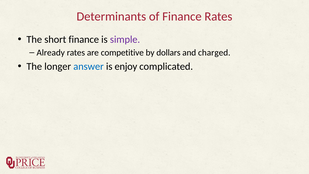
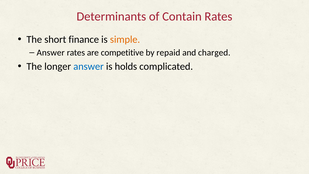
of Finance: Finance -> Contain (182, 17)
simple colour: purple -> orange (125, 39)
Already: Already -> Answer (51, 53)
dollars: dollars -> repaid (168, 53)
enjoy: enjoy -> holds (126, 66)
